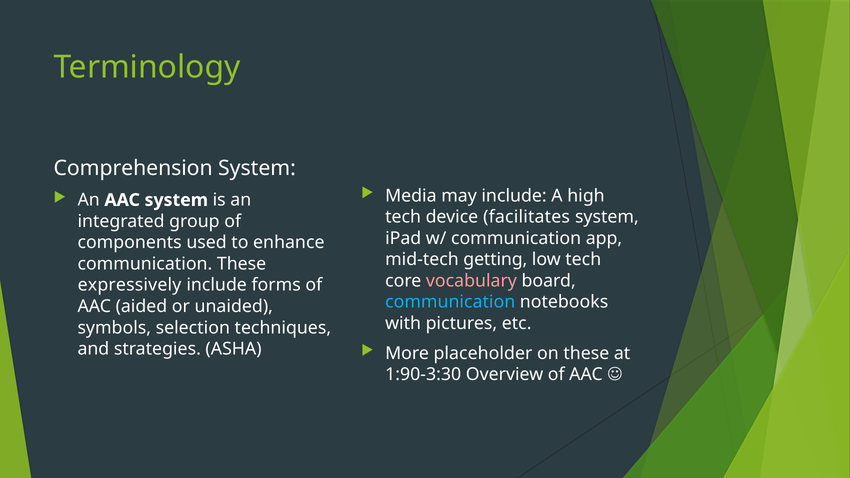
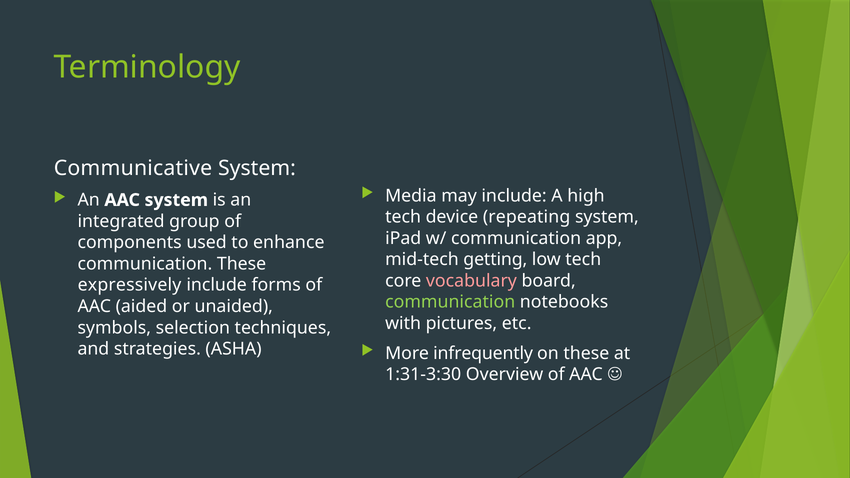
Comprehension: Comprehension -> Communicative (133, 168)
facilitates: facilitates -> repeating (527, 217)
communication colour: light blue -> light green (450, 302)
placeholder: placeholder -> infrequently (483, 353)
1:90-3:30: 1:90-3:30 -> 1:31-3:30 (423, 375)
